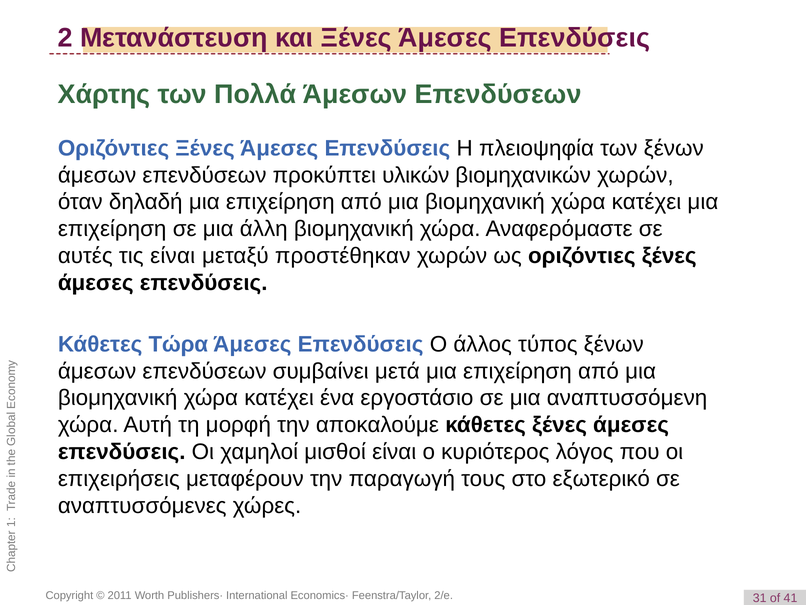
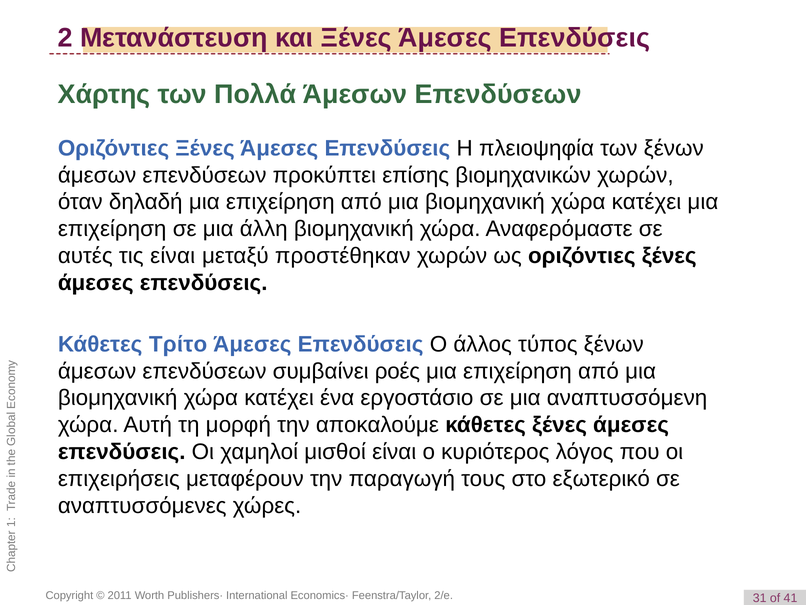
υλικών: υλικών -> επίσης (416, 175)
Τώρα: Τώρα -> Τρίτο (178, 344)
μετά: μετά -> ροές (397, 371)
